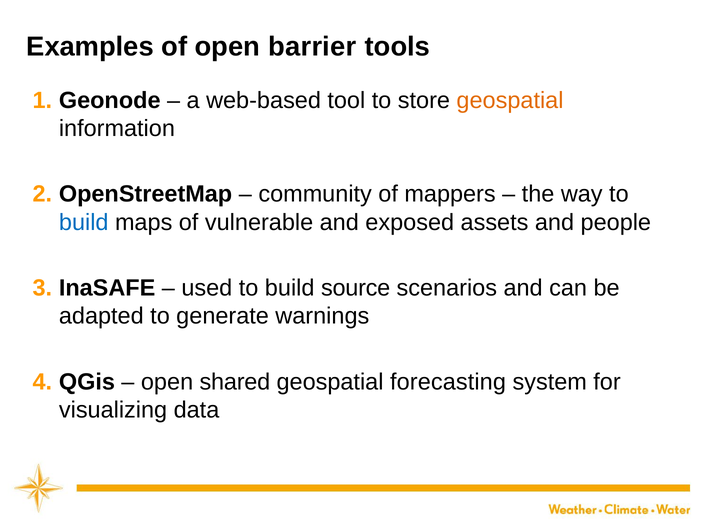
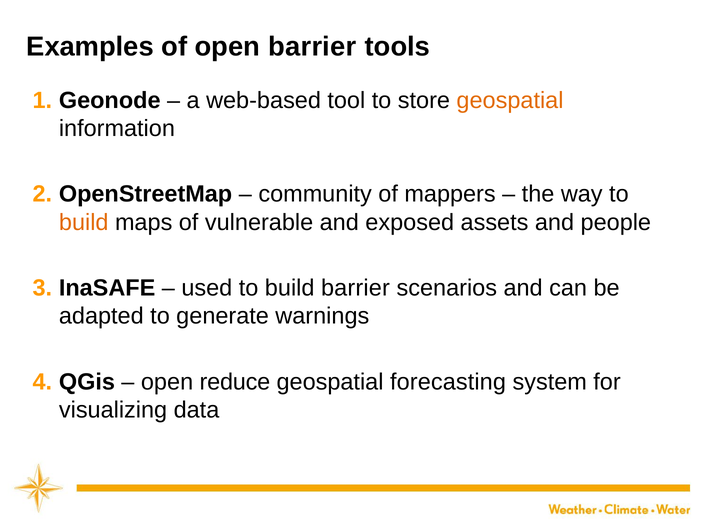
build colour: blue -> orange (84, 222)
build source: source -> barrier (355, 288)
shared: shared -> reduce (235, 382)
